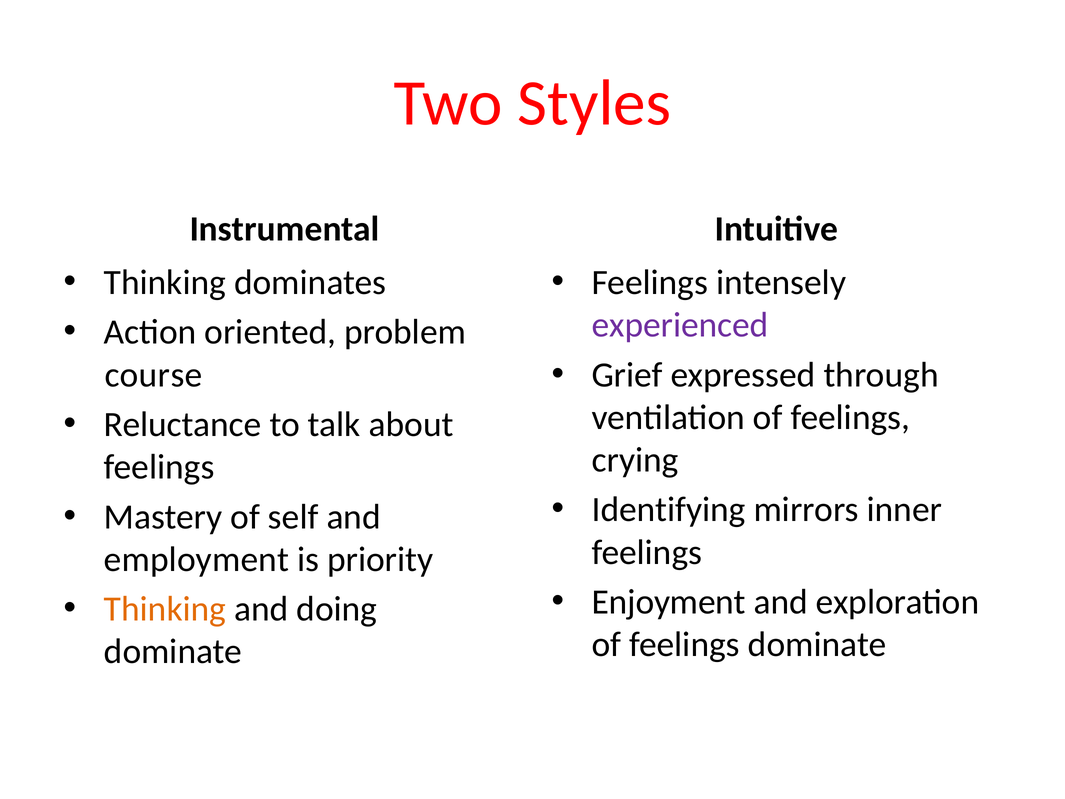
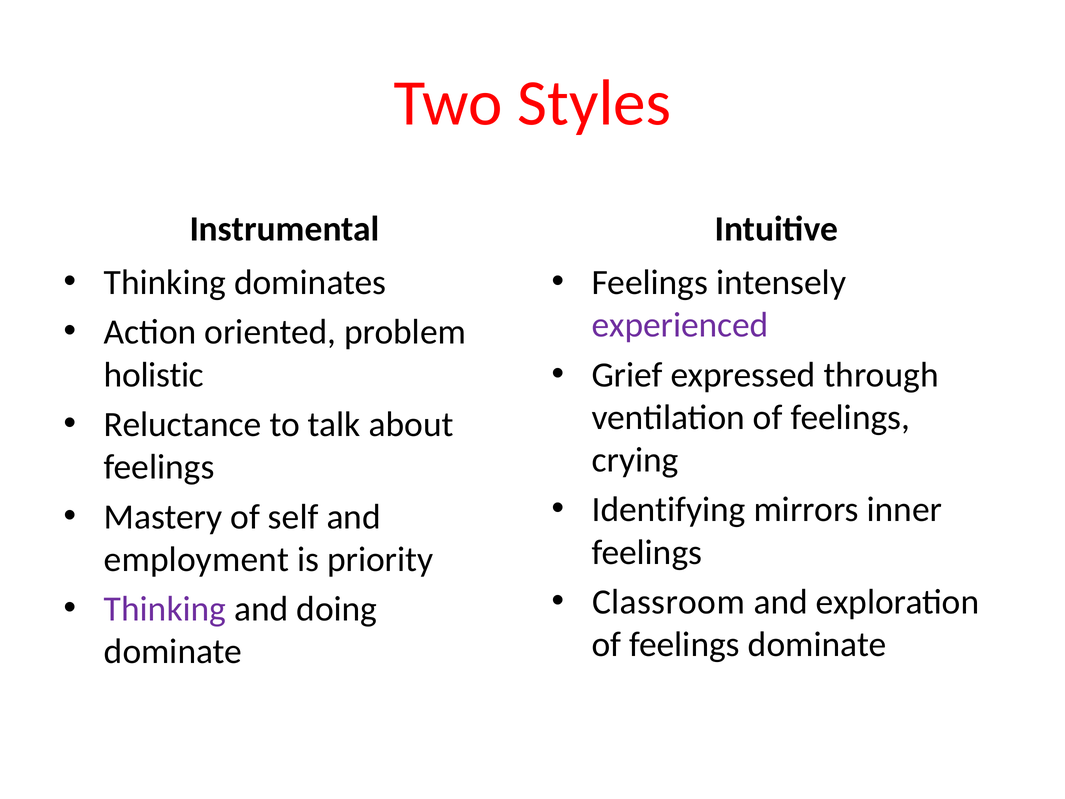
course: course -> holistic (154, 375)
Enjoyment: Enjoyment -> Classroom (668, 602)
Thinking colour: orange -> purple (165, 609)
